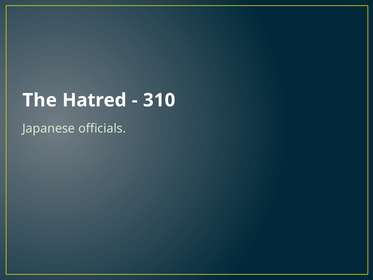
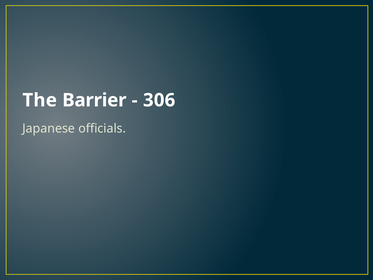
Hatred: Hatred -> Barrier (94, 100)
310: 310 -> 306 (159, 100)
